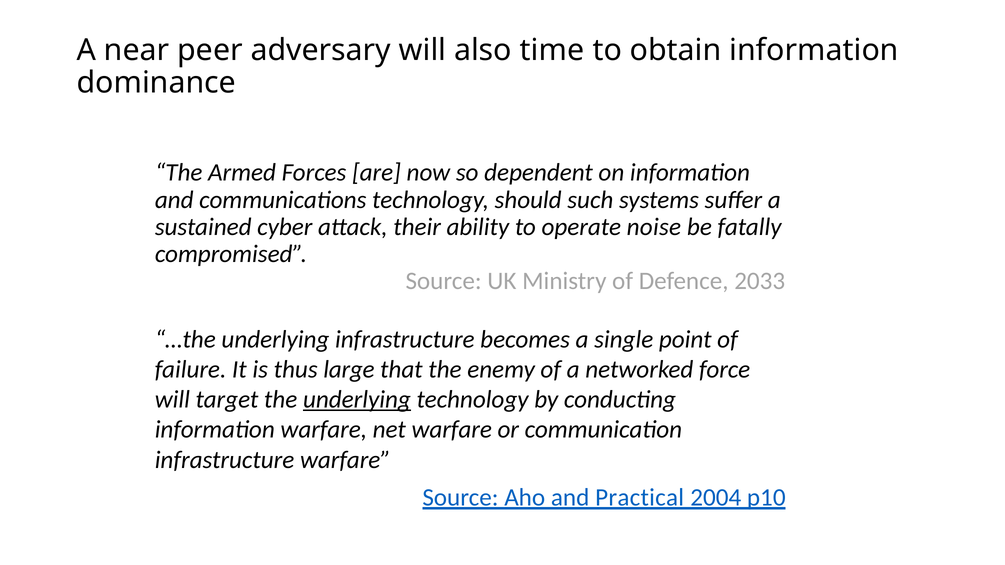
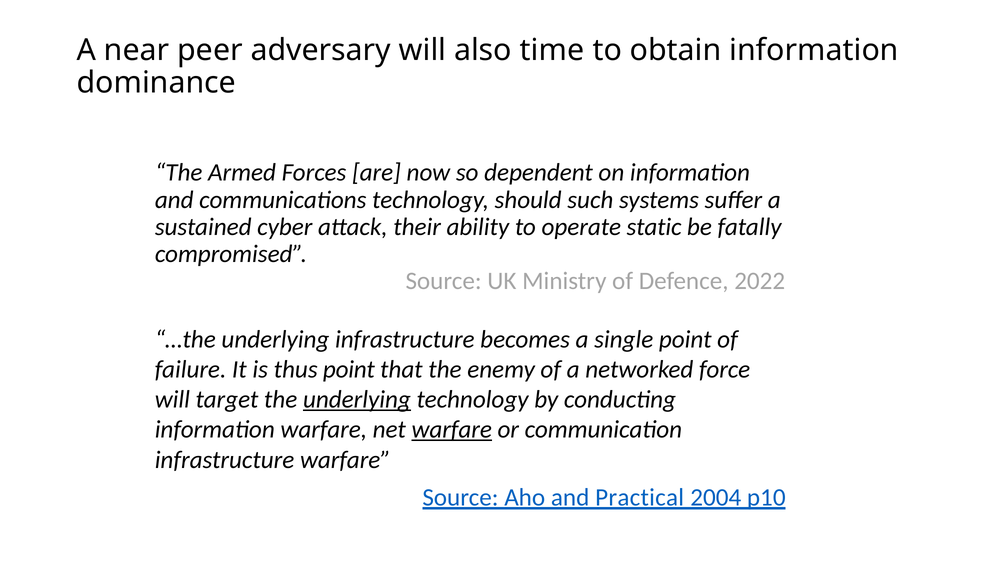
noise: noise -> static (654, 227)
2033: 2033 -> 2022 (760, 281)
thus large: large -> point (349, 370)
warfare underline: none -> present (452, 430)
